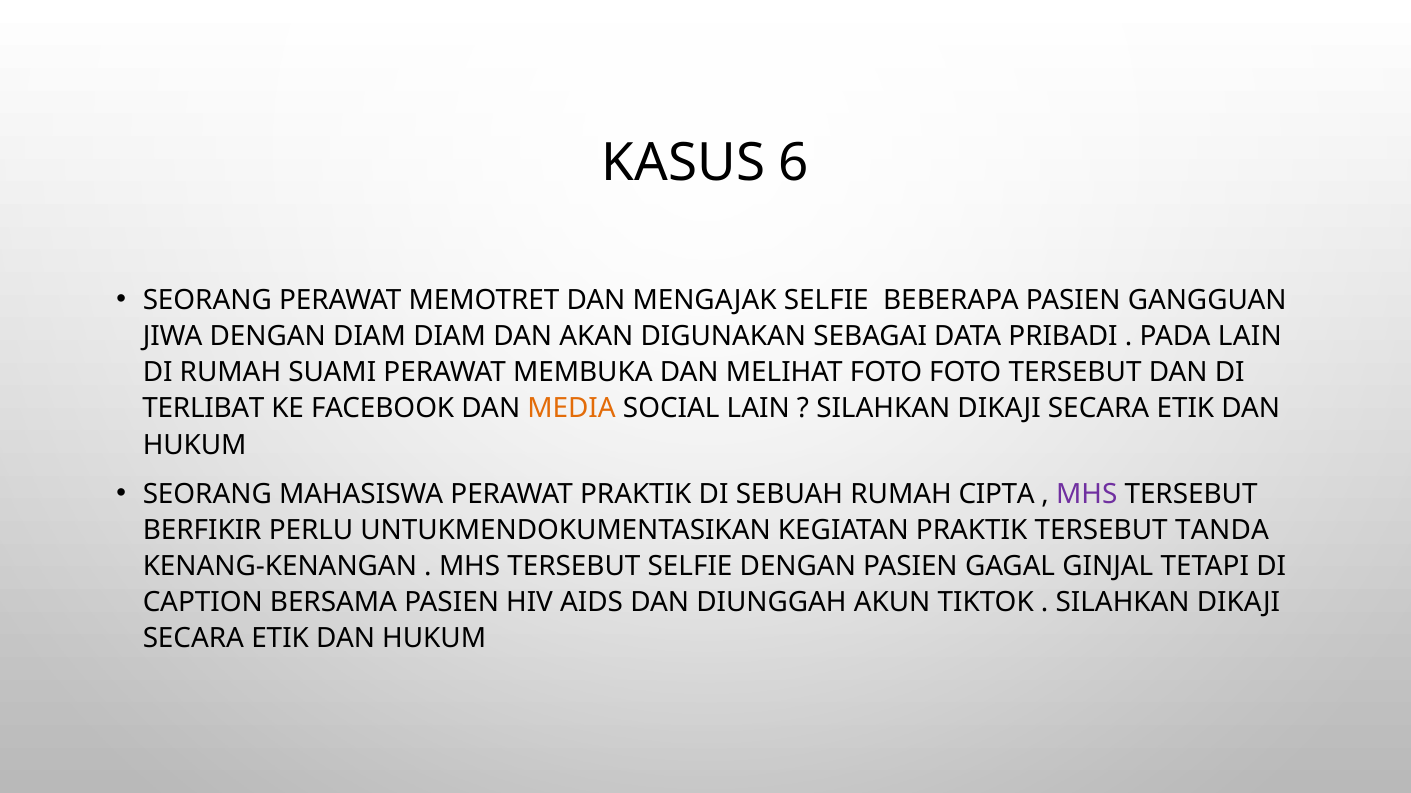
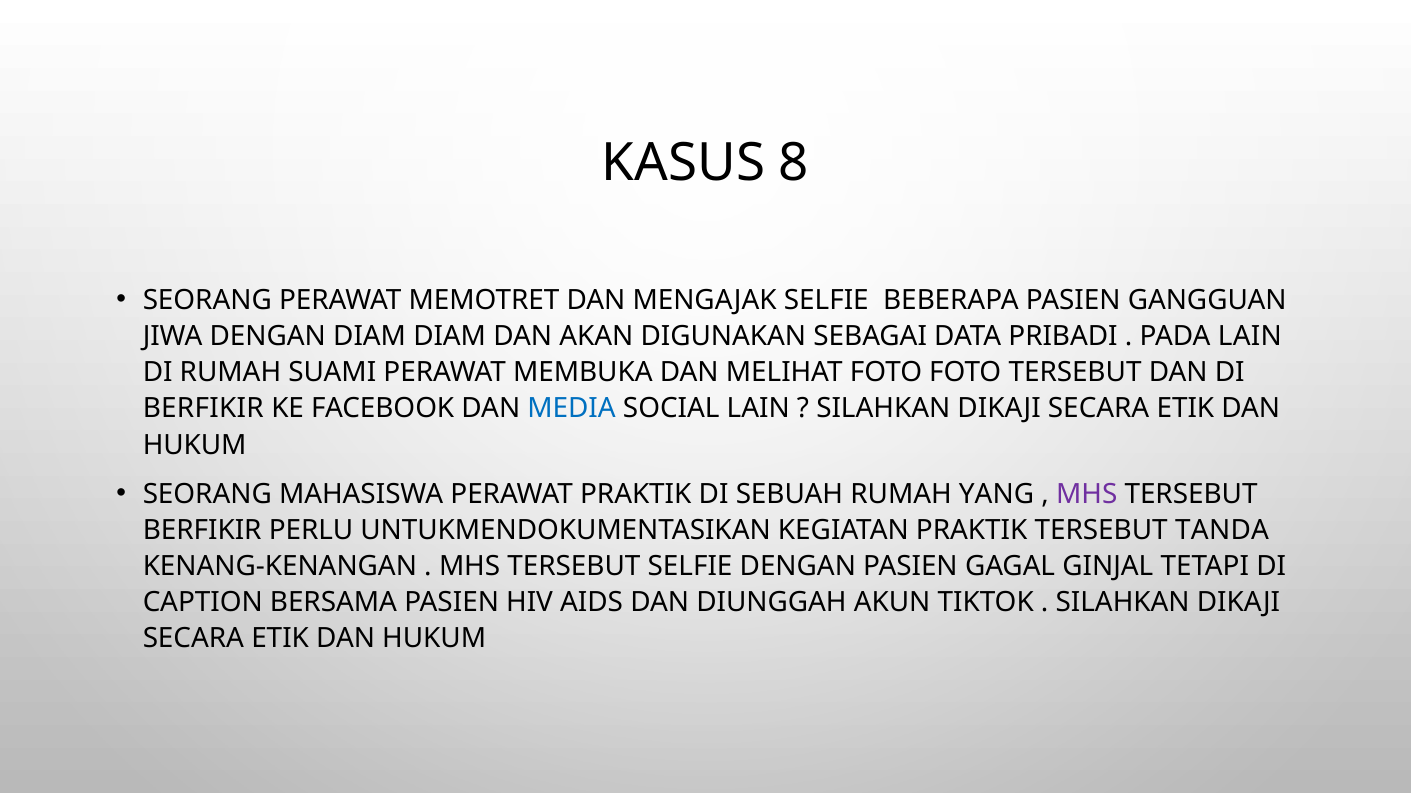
6: 6 -> 8 (794, 164)
TERLIBAT: TERLIBAT -> BERFIKIR (203, 409)
MEDIA colour: orange -> blue (572, 409)
CIPTA: CIPTA -> YANG (997, 495)
